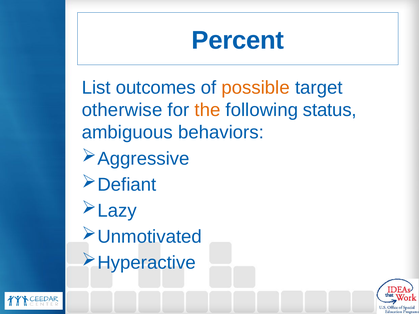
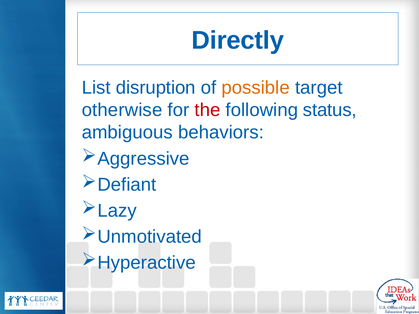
Percent: Percent -> Directly (238, 41)
outcomes: outcomes -> disruption (156, 88)
the colour: orange -> red (208, 110)
